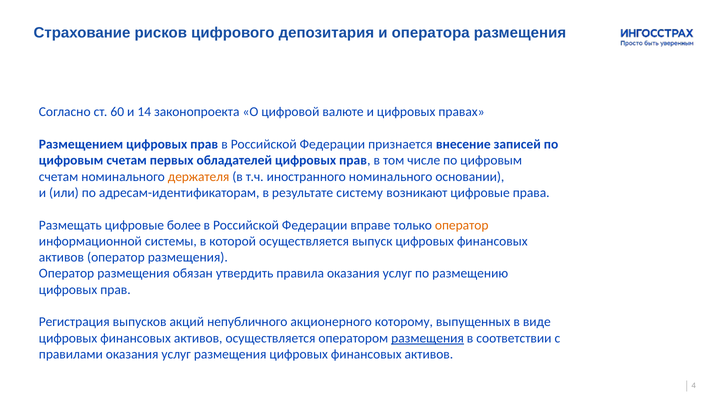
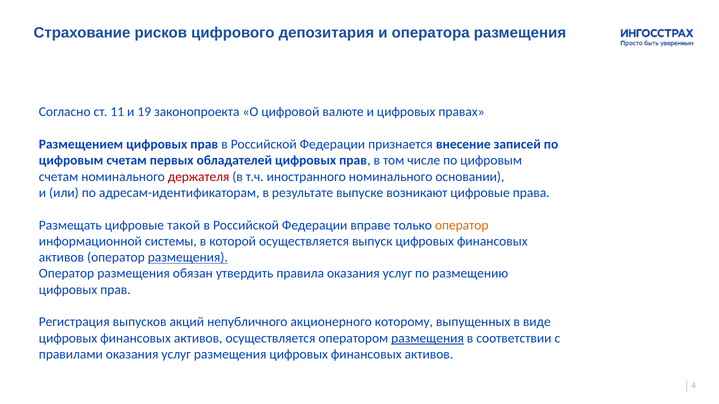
60: 60 -> 11 (117, 112)
14: 14 -> 19 (144, 112)
держателя colour: orange -> red (199, 177)
систему: систему -> выпуске (360, 193)
более: более -> такой (184, 225)
размещения underline: none -> present (188, 258)
